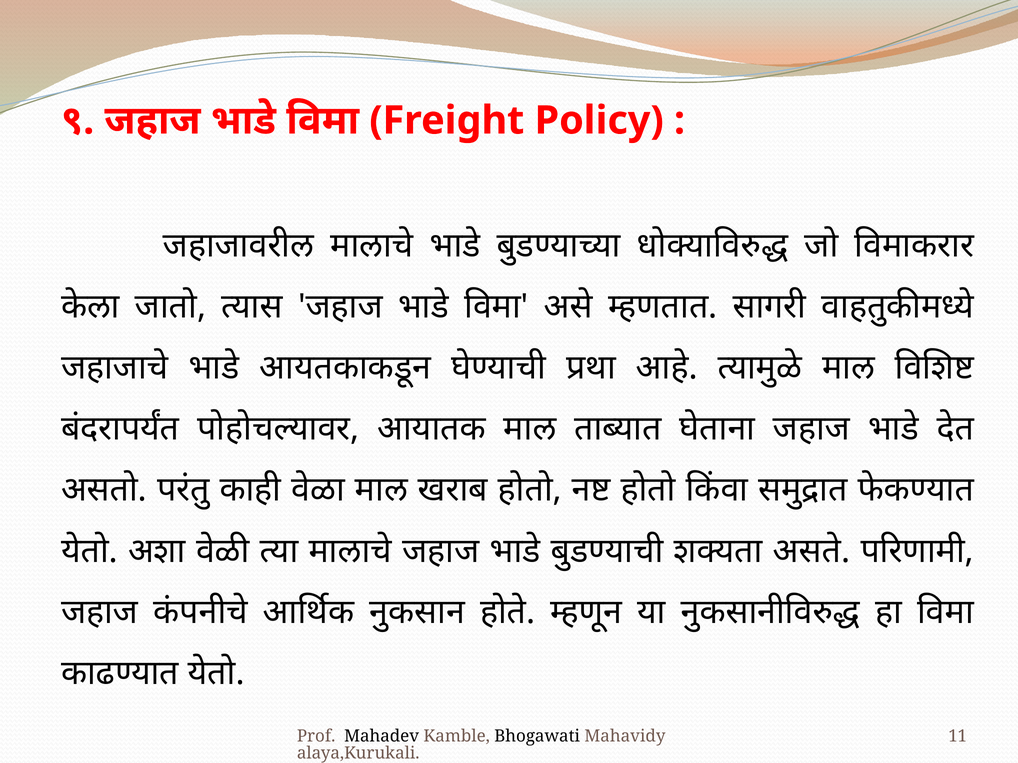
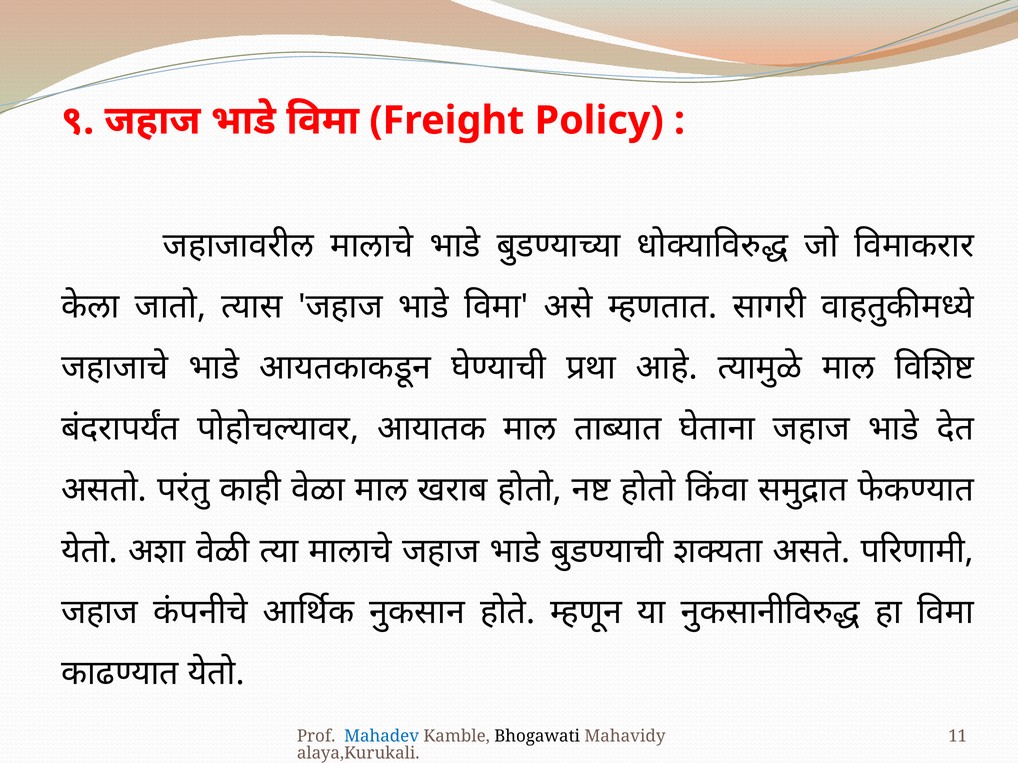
Mahadev colour: black -> blue (382, 737)
